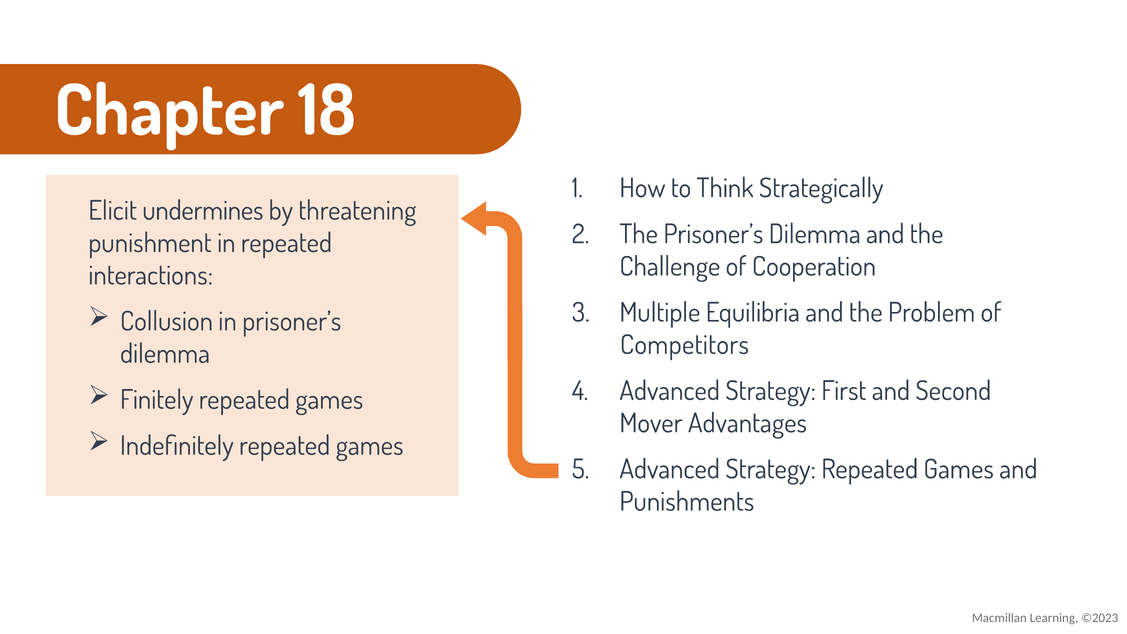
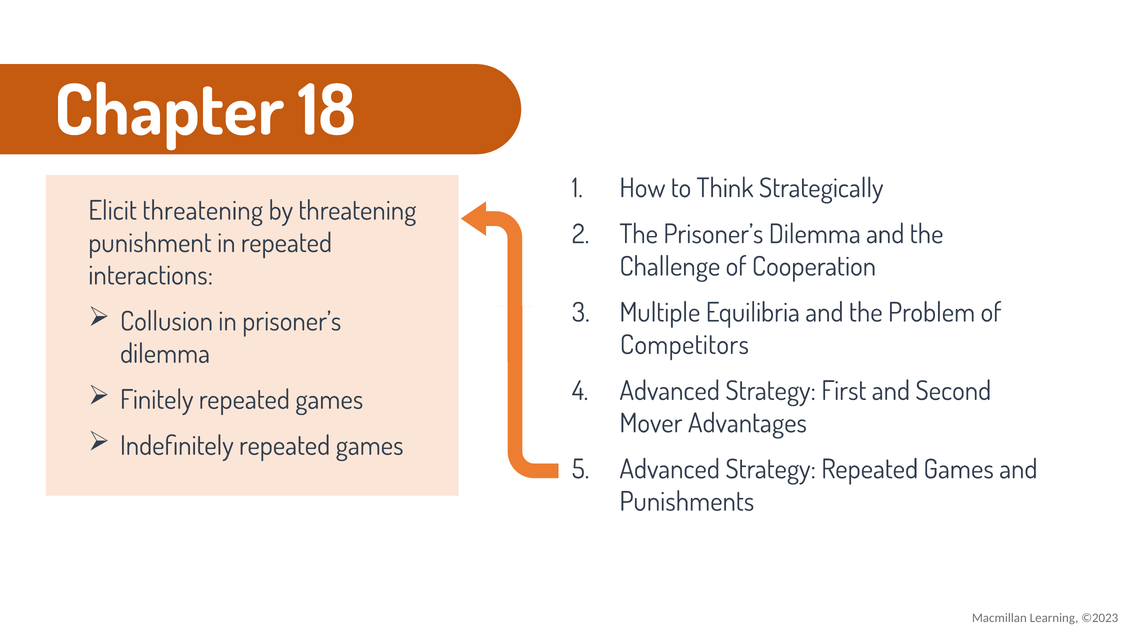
Elicit undermines: undermines -> threatening (203, 211)
